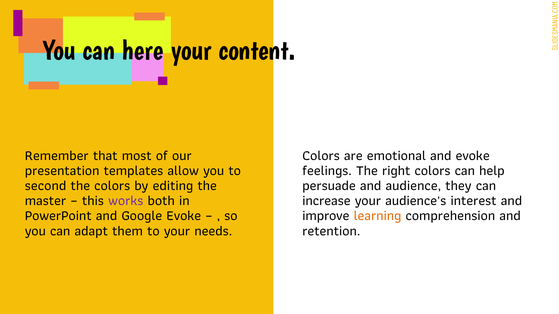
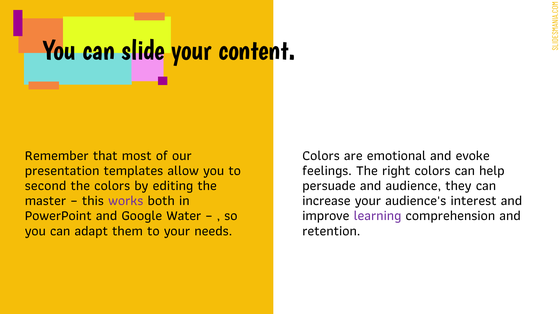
here: here -> slide (143, 50)
Google Evoke: Evoke -> Water (184, 216)
learning colour: orange -> purple (377, 216)
